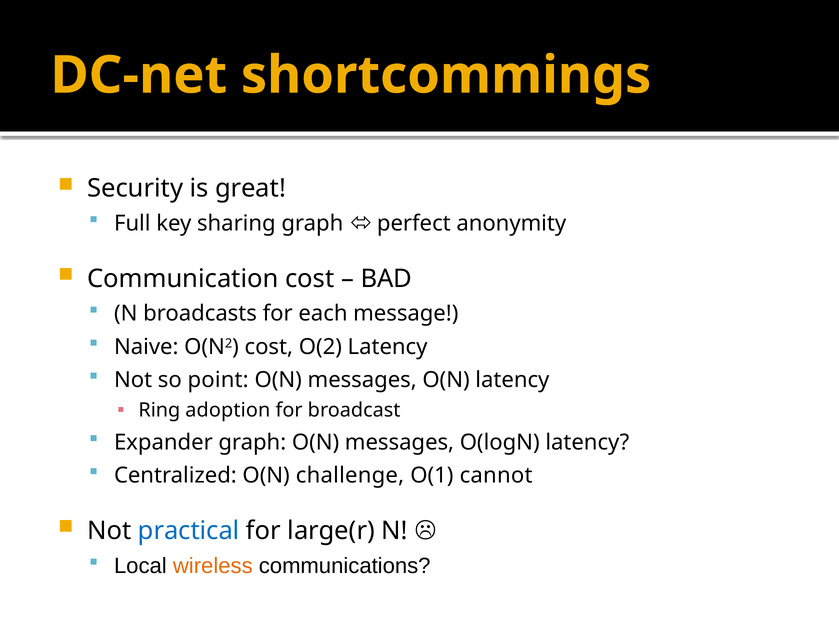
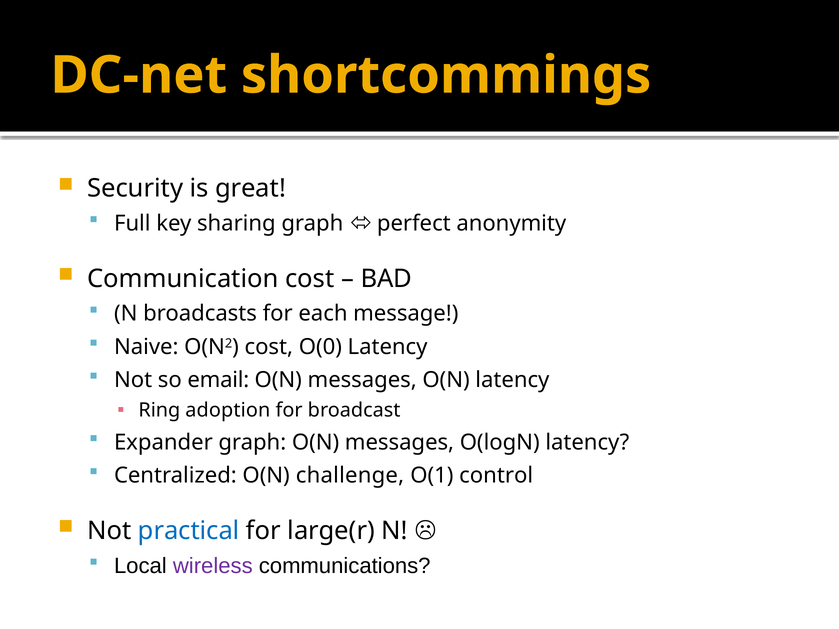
O(2: O(2 -> O(0 (320, 347)
point: point -> email (218, 380)
cannot: cannot -> control (496, 476)
wireless colour: orange -> purple (213, 566)
